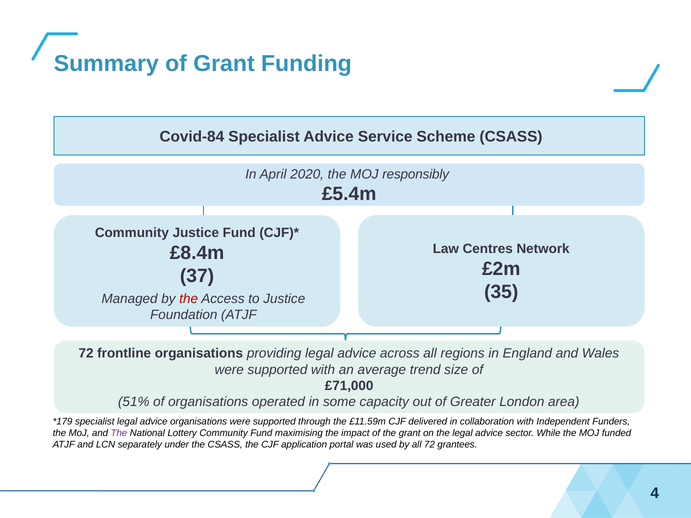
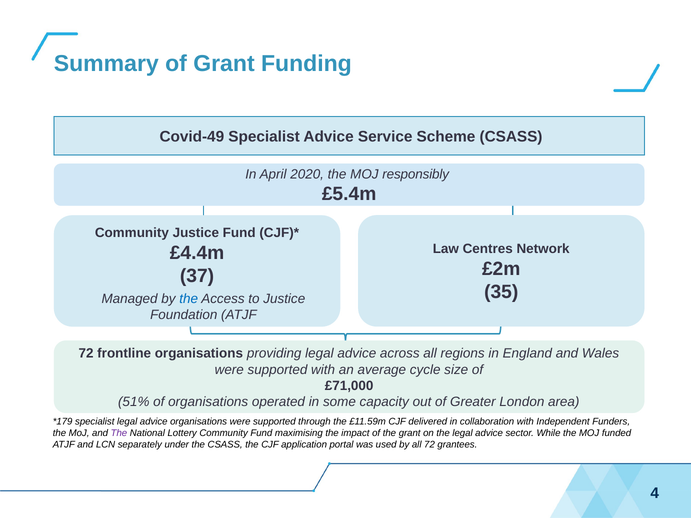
Covid-84: Covid-84 -> Covid-49 (192, 137)
£8.4m: £8.4m -> £4.4m (197, 253)
the colour: red -> blue (189, 299)
trend: trend -> cycle (425, 370)
